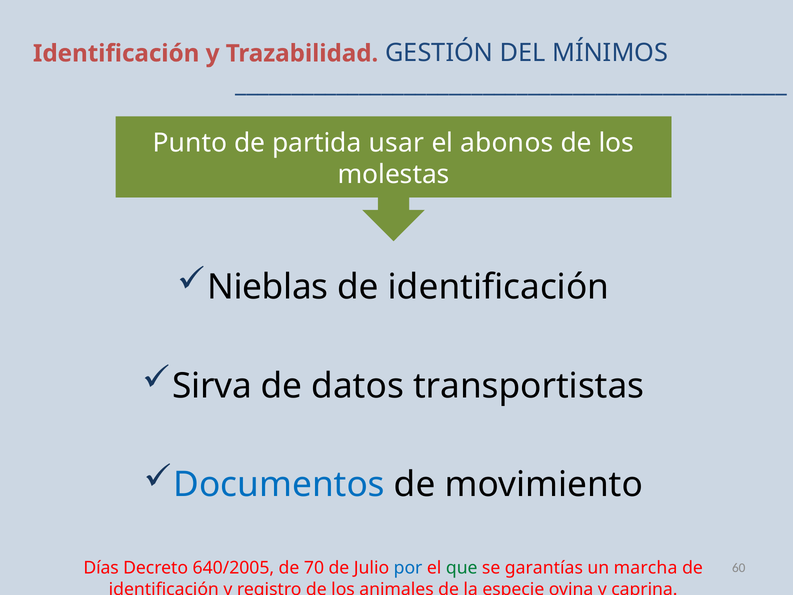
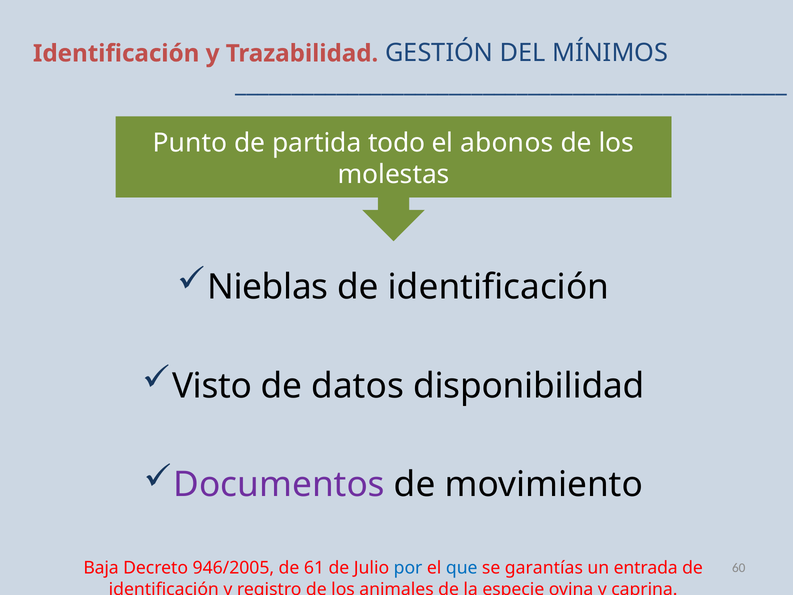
usar: usar -> todo (397, 143)
Sirva: Sirva -> Visto (212, 386)
transportistas: transportistas -> disponibilidad (529, 386)
Documentos colour: blue -> purple (279, 485)
Días: Días -> Baja (101, 568)
640/2005: 640/2005 -> 946/2005 (233, 568)
70: 70 -> 61 (314, 568)
que colour: green -> blue (462, 568)
marcha: marcha -> entrada (646, 568)
